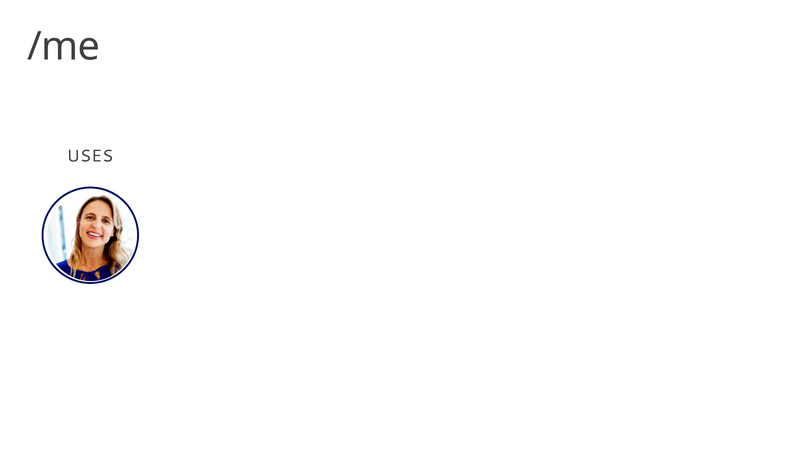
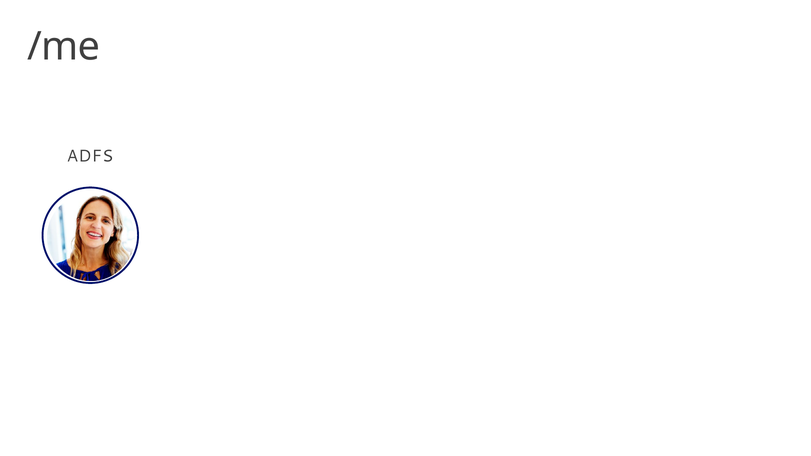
USES: USES -> ADFS (90, 156)
